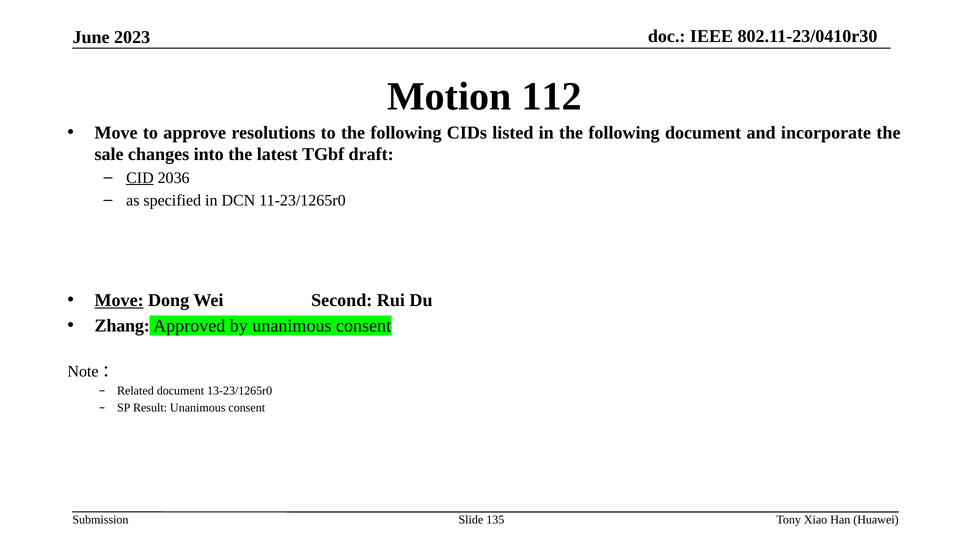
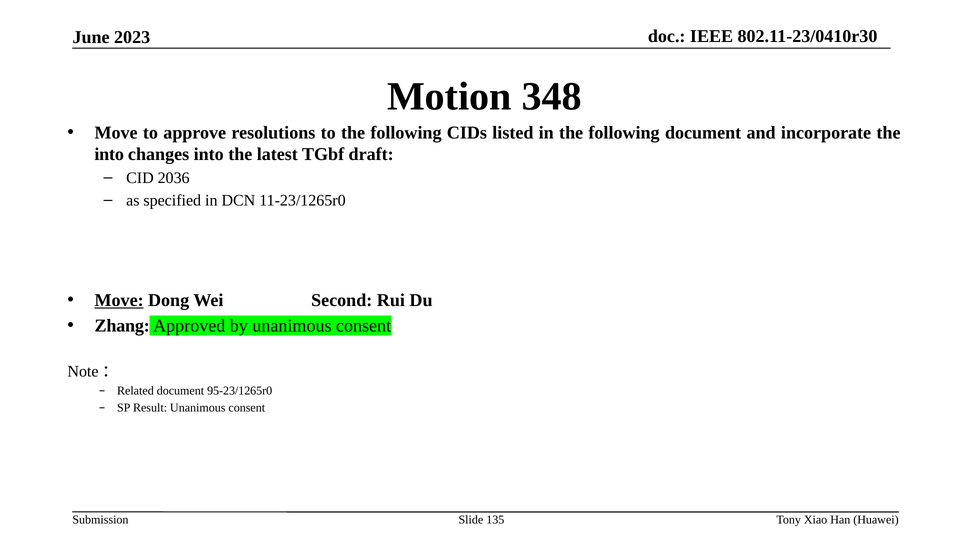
112: 112 -> 348 (552, 97)
sale: sale -> into (109, 154)
CID underline: present -> none (140, 178)
13-23/1265r0: 13-23/1265r0 -> 95-23/1265r0 (240, 390)
